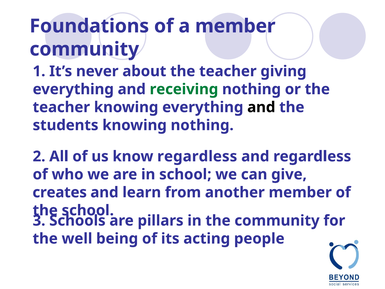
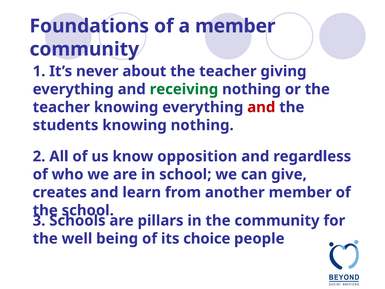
and colour: black -> red (261, 107)
know regardless: regardless -> opposition (197, 156)
acting: acting -> choice (207, 238)
